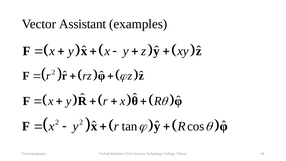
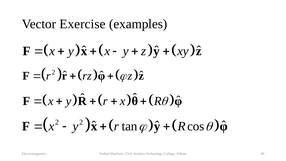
Assistant: Assistant -> Exercise (82, 24)
